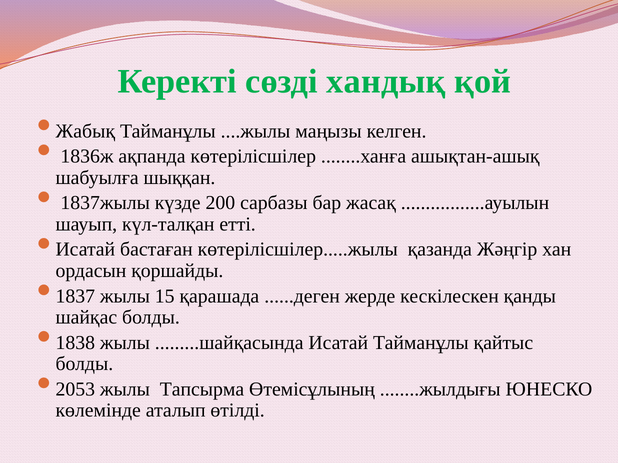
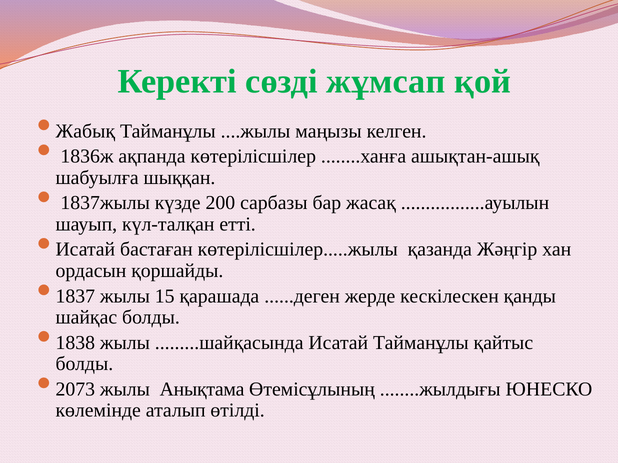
хандық: хандық -> жұмсап (386, 82)
2053: 2053 -> 2073 (75, 390)
Тапсырма: Тапсырма -> Анықтама (202, 390)
